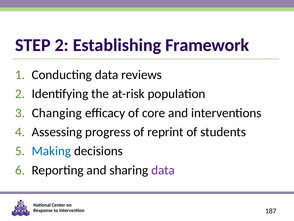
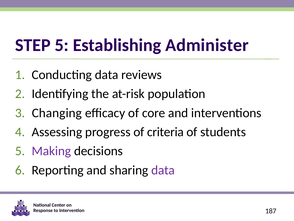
STEP 2: 2 -> 5 (62, 45)
Framework: Framework -> Administer (207, 45)
reprint: reprint -> criteria (165, 132)
Making colour: blue -> purple (51, 151)
